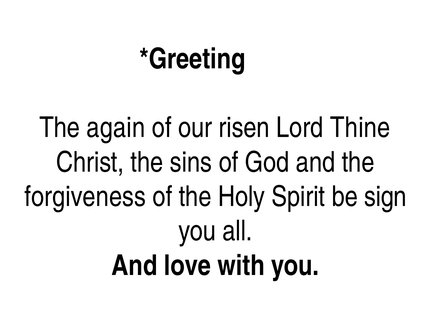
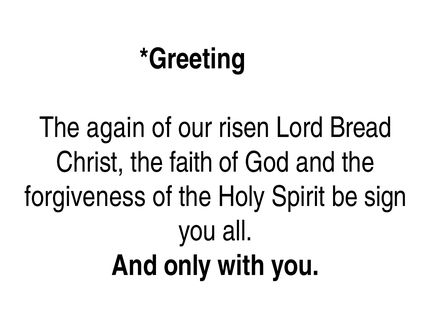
Thine: Thine -> Bread (361, 128)
sins: sins -> faith (191, 162)
love: love -> only (188, 266)
